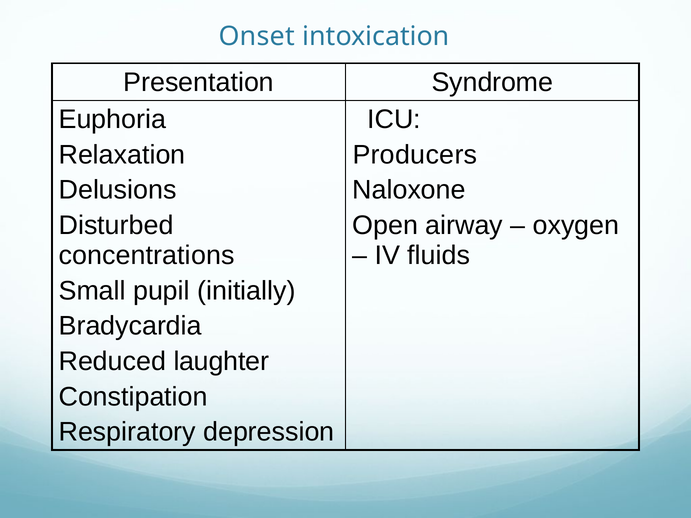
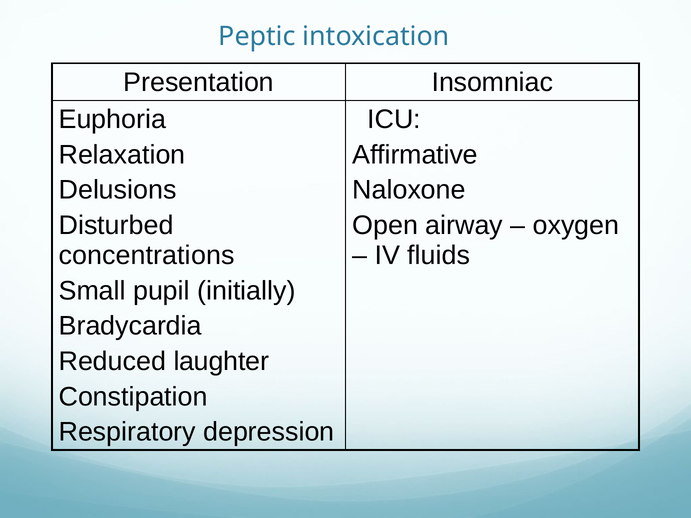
Onset: Onset -> Peptic (257, 36)
Syndrome: Syndrome -> Insomniac (492, 82)
Producers: Producers -> Affirmative (415, 155)
